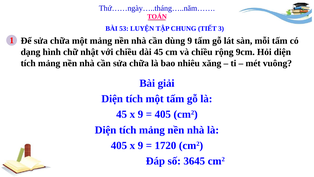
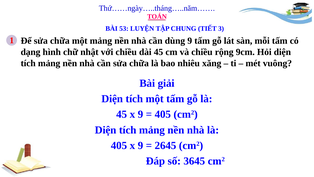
1720: 1720 -> 2645 (165, 145)
